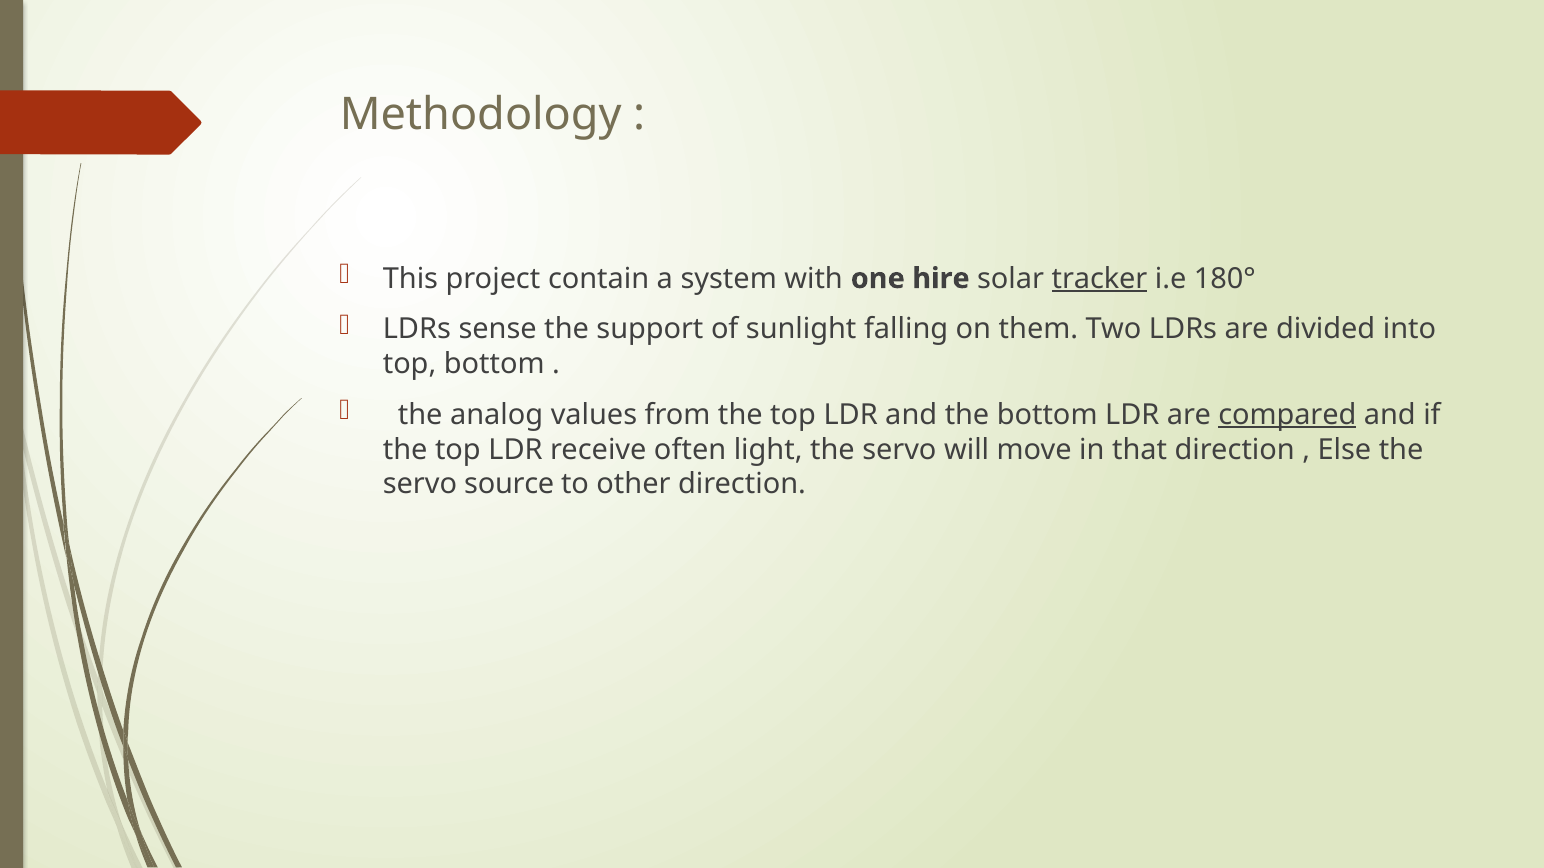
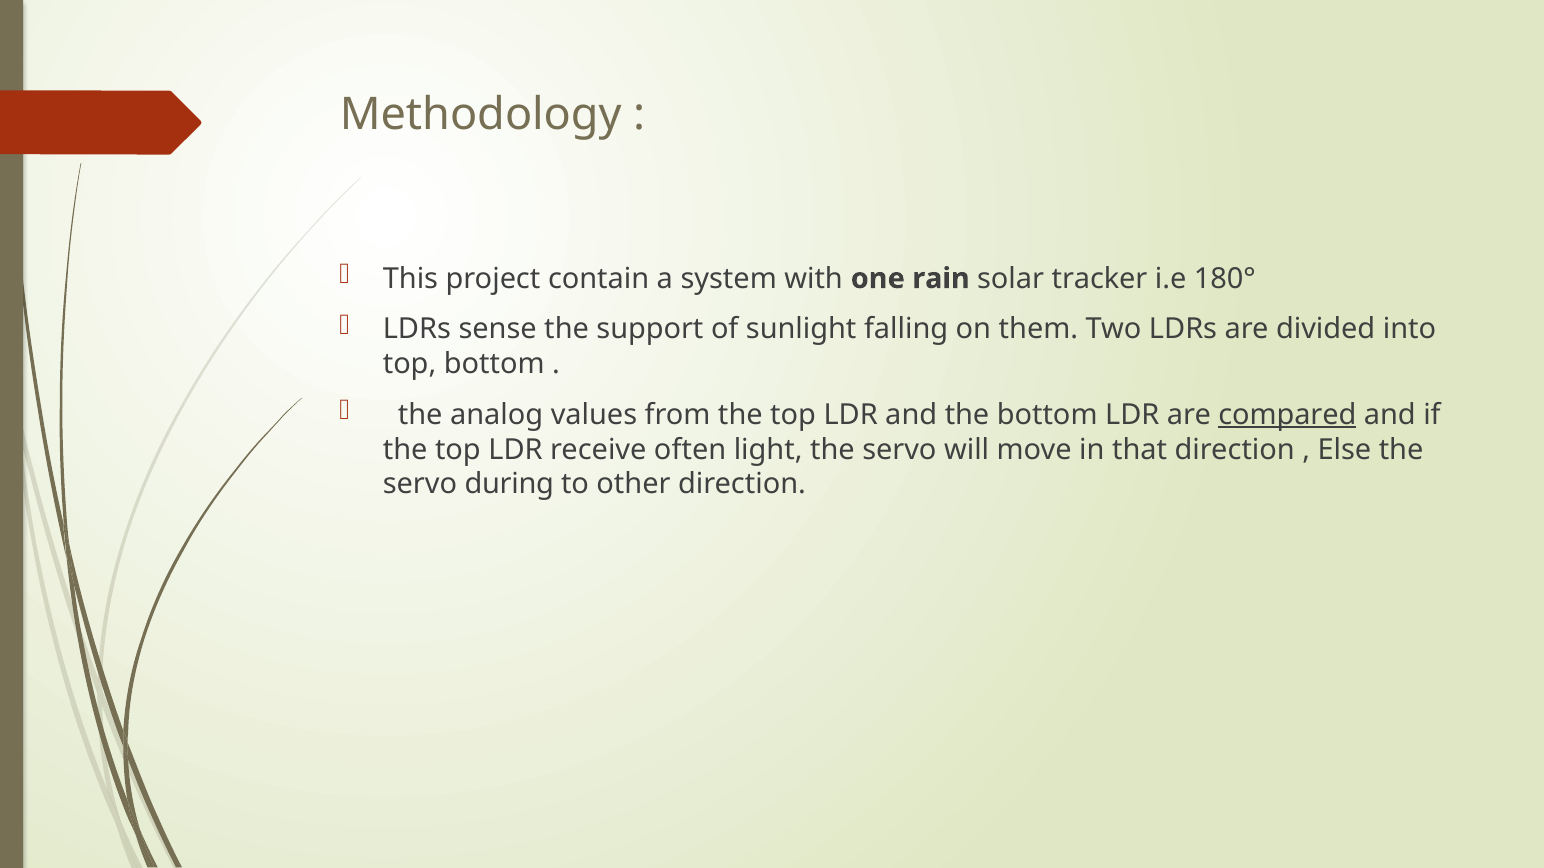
hire: hire -> rain (941, 279)
tracker underline: present -> none (1100, 279)
source: source -> during (509, 485)
